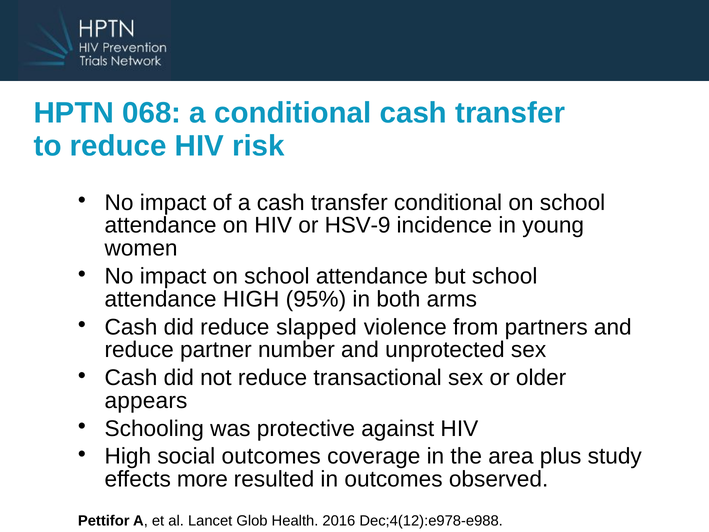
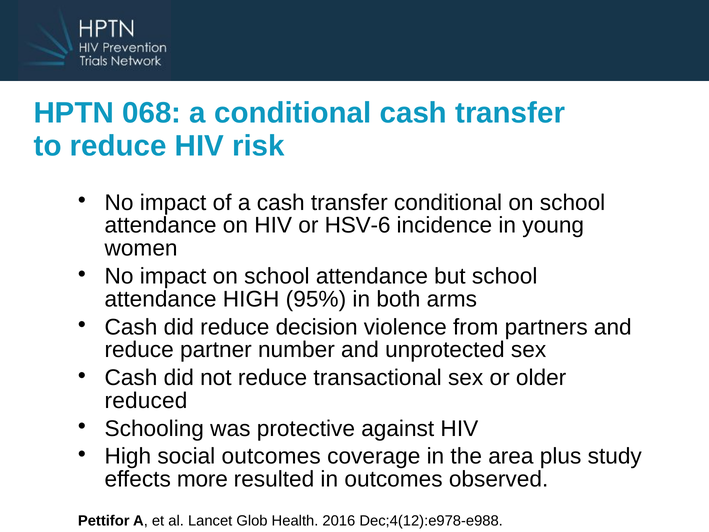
HSV-9: HSV-9 -> HSV-6 (358, 225)
slapped: slapped -> decision (317, 327)
appears: appears -> reduced (146, 401)
